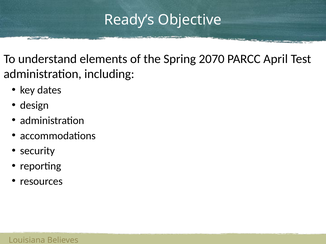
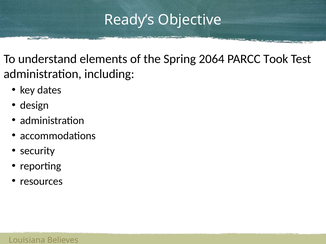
2070: 2070 -> 2064 (212, 59)
April: April -> Took (276, 59)
